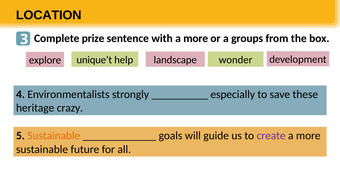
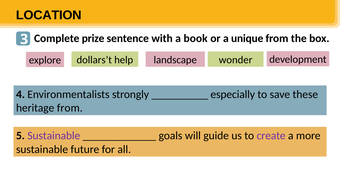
with a more: more -> book (196, 38)
groups: groups -> unique (247, 38)
unique’t: unique’t -> dollars’t (94, 60)
heritage crazy: crazy -> from (70, 108)
Sustainable colour: orange -> purple (54, 136)
